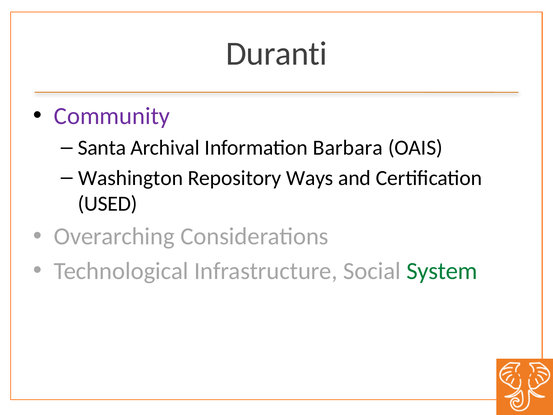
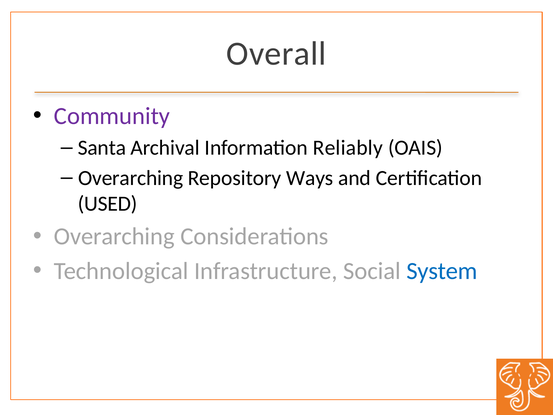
Duranti: Duranti -> Overall (276, 54)
Barbara: Barbara -> Reliably (348, 148)
Washington: Washington -> Overarching (131, 178)
System colour: green -> blue (442, 271)
